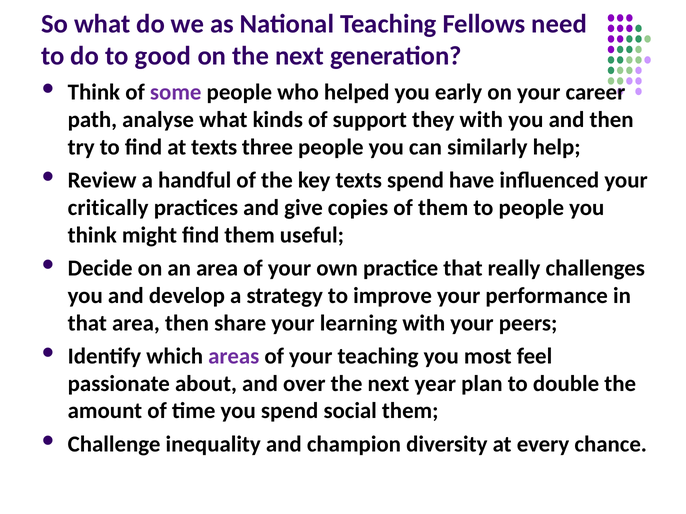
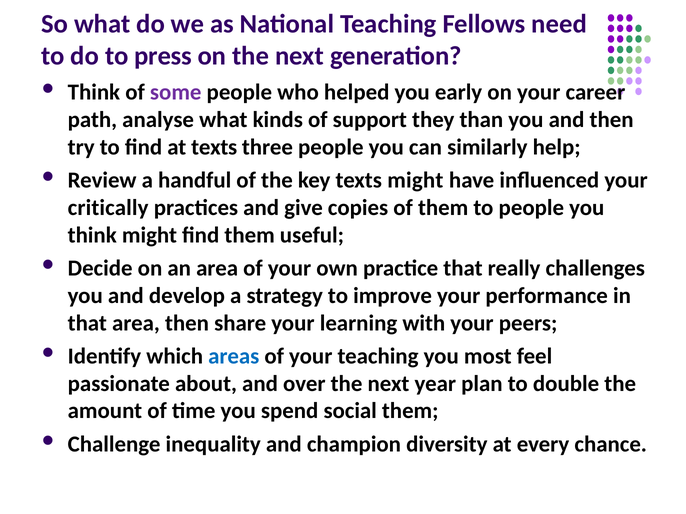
good: good -> press (163, 56)
they with: with -> than (481, 120)
texts spend: spend -> might (415, 180)
areas colour: purple -> blue (234, 356)
